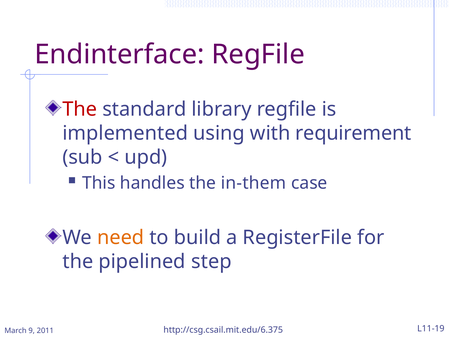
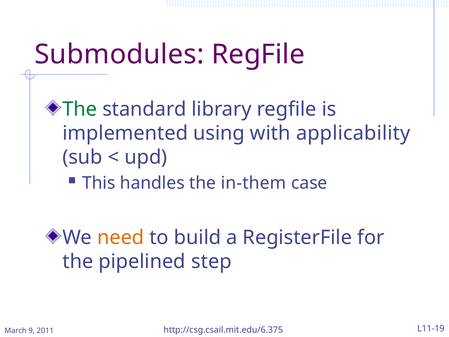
Endinterface: Endinterface -> Submodules (119, 54)
The colour: red -> green (80, 109)
requirement: requirement -> applicability (353, 133)
